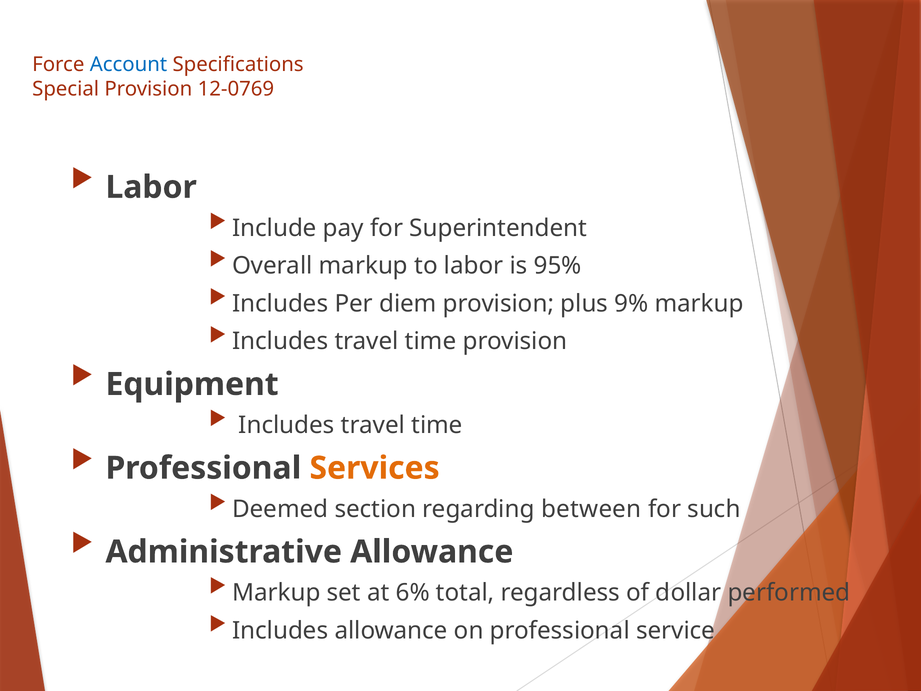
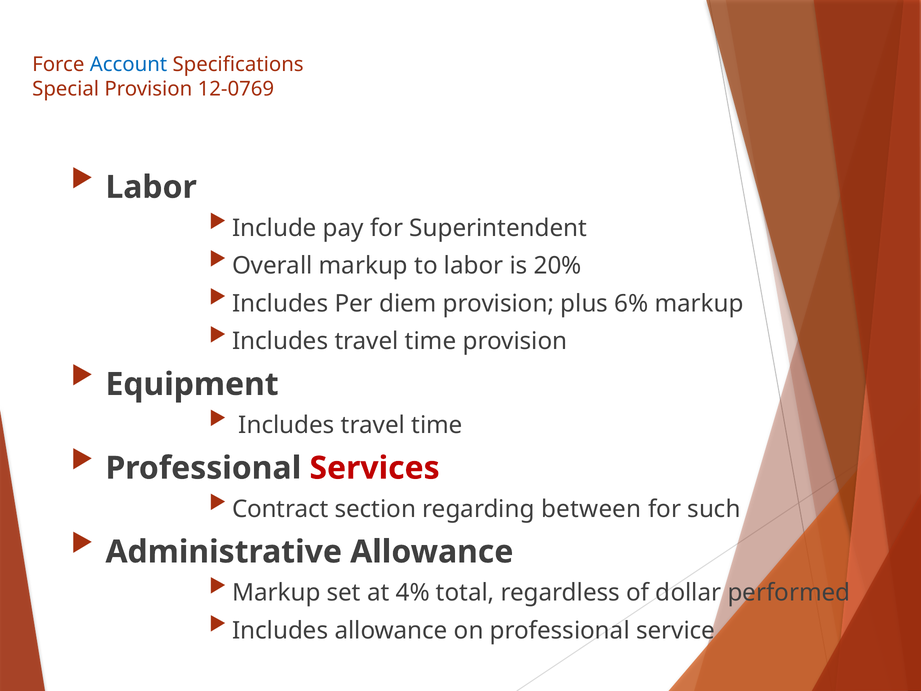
95%: 95% -> 20% (558, 266)
9%: 9% -> 6% (631, 304)
Services colour: orange -> red (375, 468)
Deemed: Deemed -> Contract (280, 509)
6%: 6% -> 4% (413, 593)
